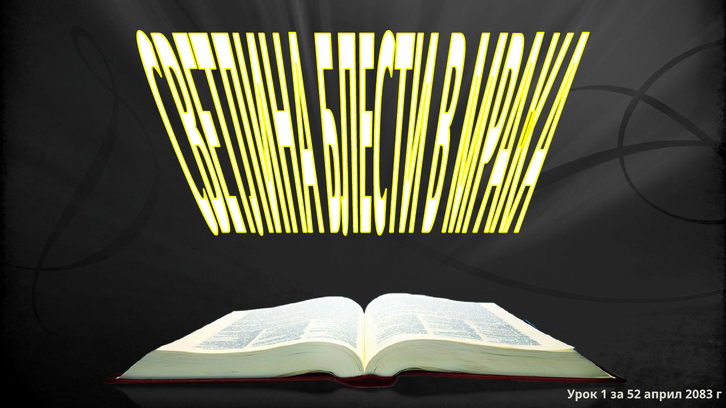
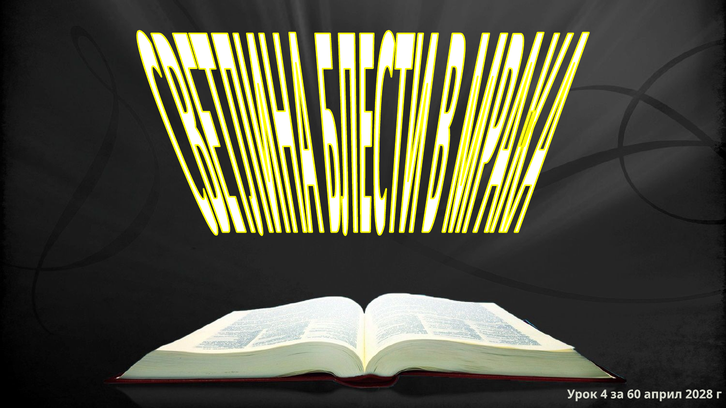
1: 1 -> 4 (604, 395)
52: 52 -> 60 (634, 395)
2083: 2083 -> 2028 (699, 395)
